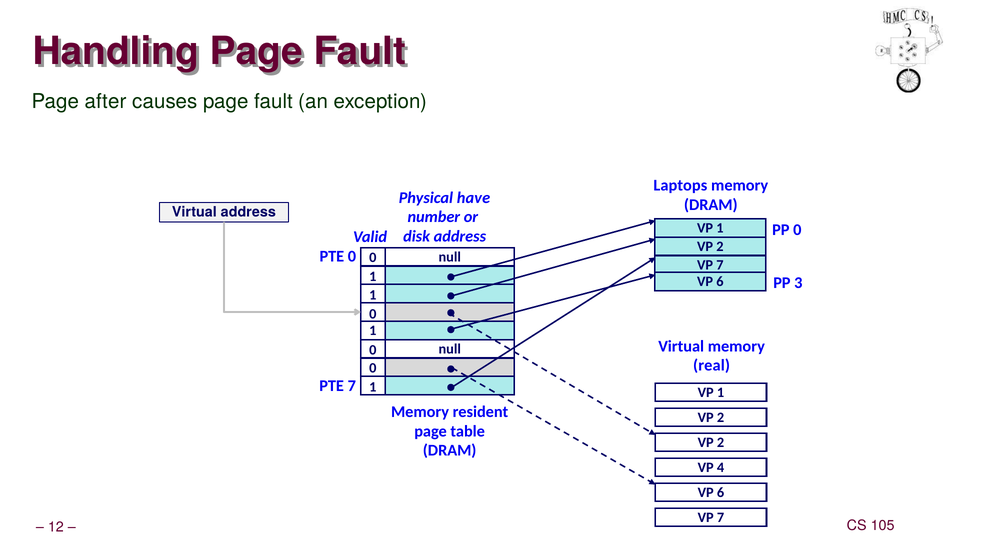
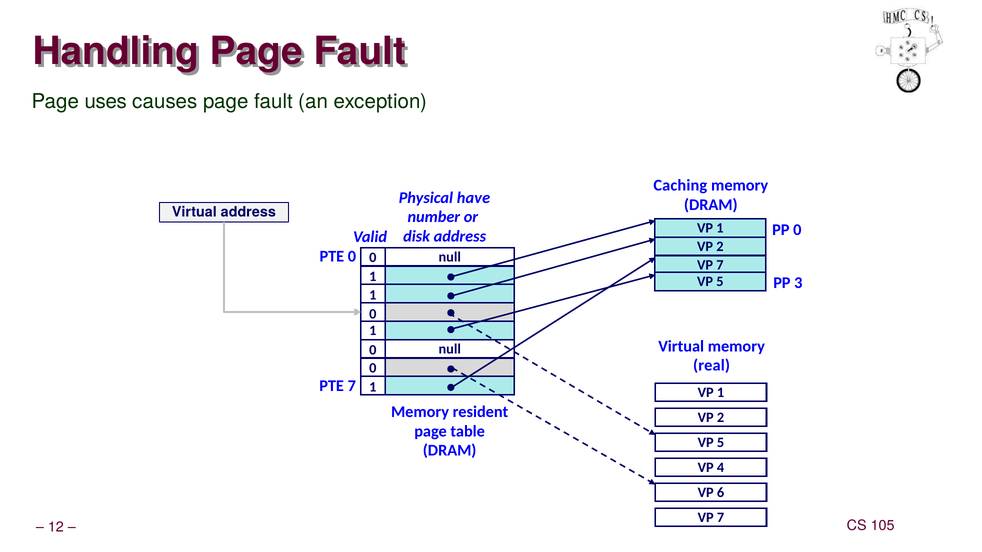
after: after -> uses (106, 102)
Laptops: Laptops -> Caching (680, 186)
6: 6 -> 5 (720, 282)
2: 2 -> 5 (721, 443)
